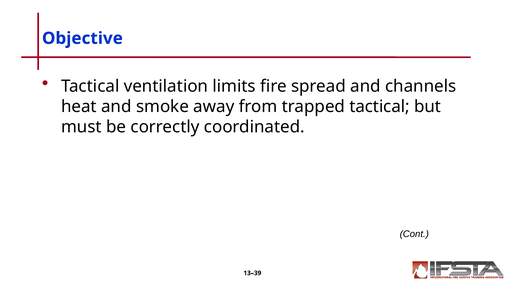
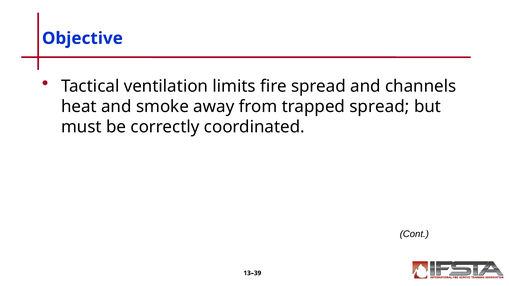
trapped tactical: tactical -> spread (379, 107)
